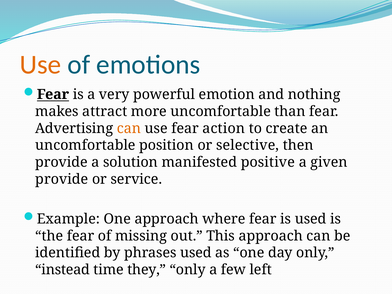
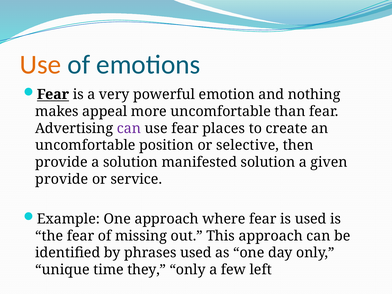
attract: attract -> appeal (105, 111)
can colour: orange -> purple (129, 128)
action: action -> places (224, 128)
manifested positive: positive -> solution (268, 162)
instead: instead -> unique (62, 270)
